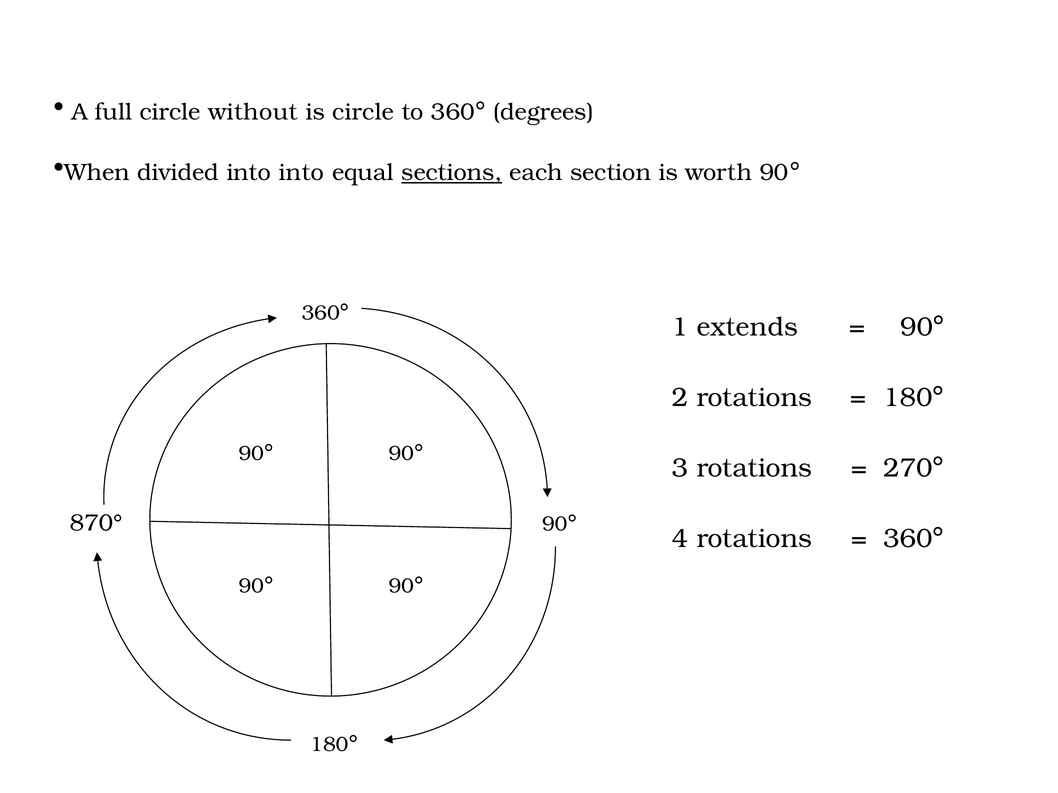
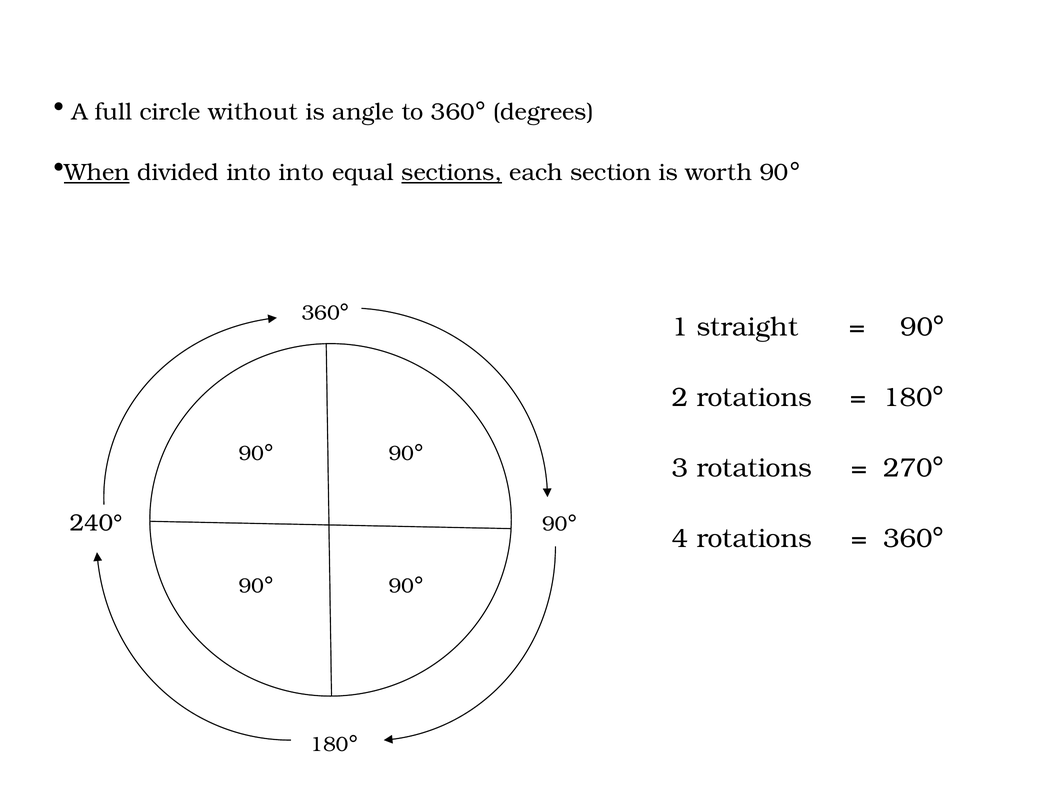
is circle: circle -> angle (363, 112)
When underline: none -> present (97, 173)
extends: extends -> straight (747, 327)
870°: 870° -> 240° (96, 524)
